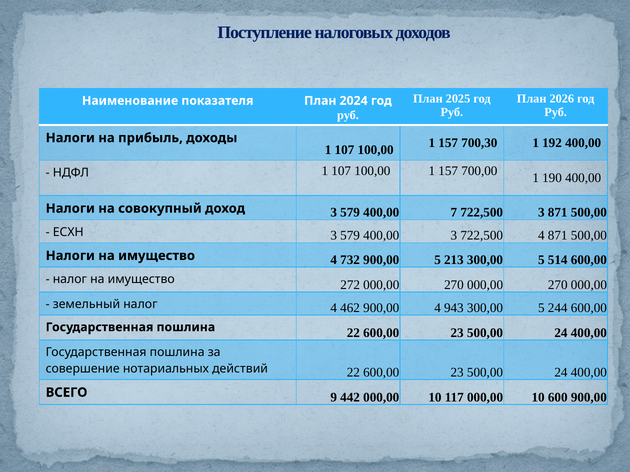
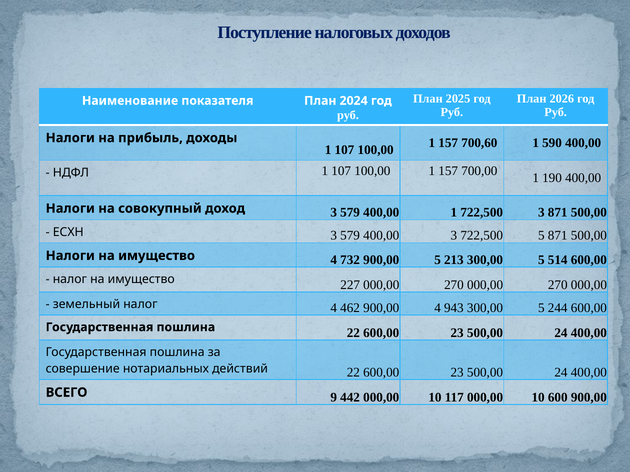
700,30: 700,30 -> 700,60 (479, 143)
192: 192 -> 590 (552, 143)
400,00 7: 7 -> 1 (454, 213)
722,500 4: 4 -> 5 (541, 236)
272: 272 -> 227 (350, 285)
